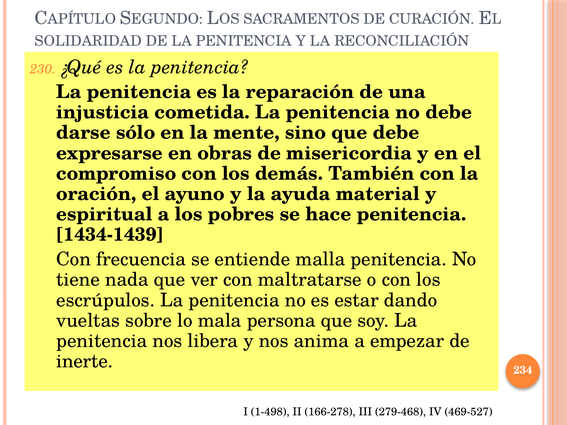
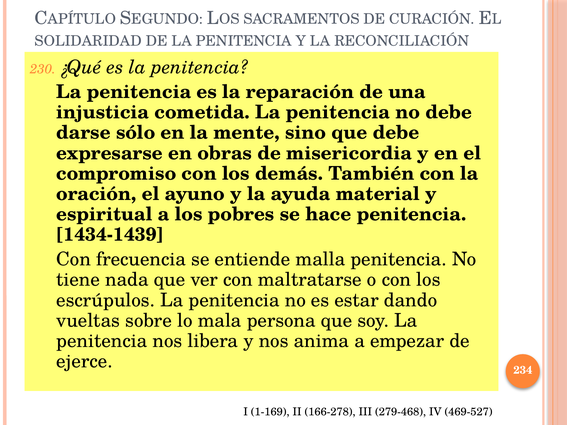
inerte: inerte -> ejerce (85, 362)
1-498: 1-498 -> 1-169 (270, 412)
